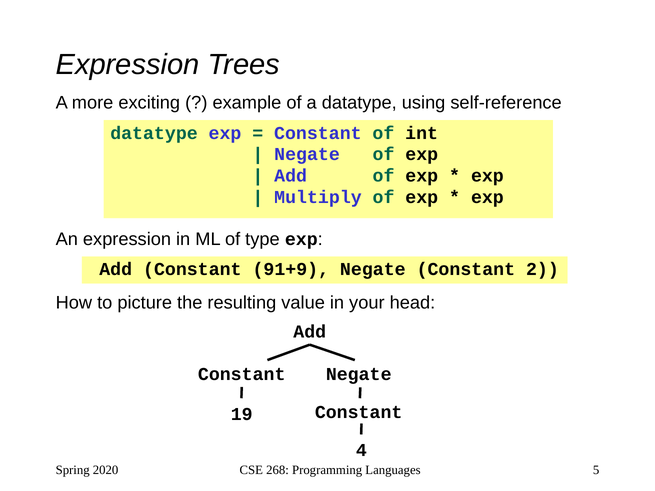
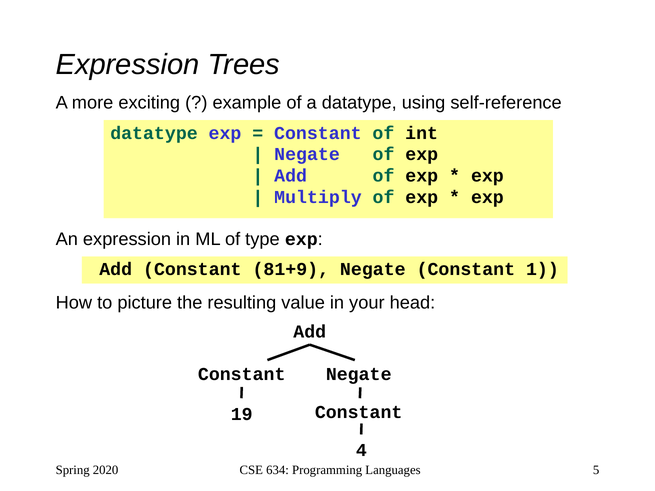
91+9: 91+9 -> 81+9 (291, 270)
2: 2 -> 1 (542, 270)
268: 268 -> 634 (277, 470)
